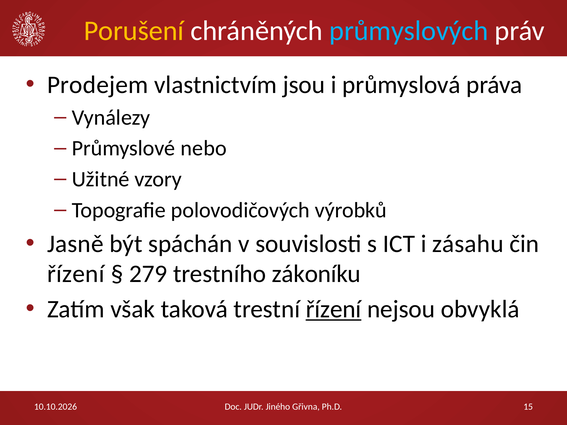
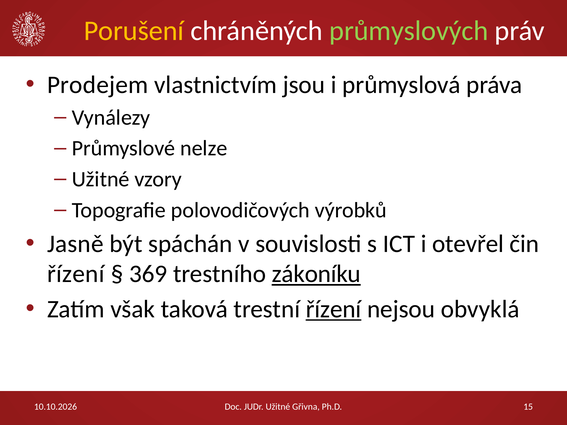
průmyslových colour: light blue -> light green (409, 31)
nebo: nebo -> nelze (204, 148)
zásahu: zásahu -> otevřel (468, 244)
279: 279 -> 369 (148, 274)
zákoníku underline: none -> present (316, 274)
JUDr Jiného: Jiného -> Užitné (278, 407)
